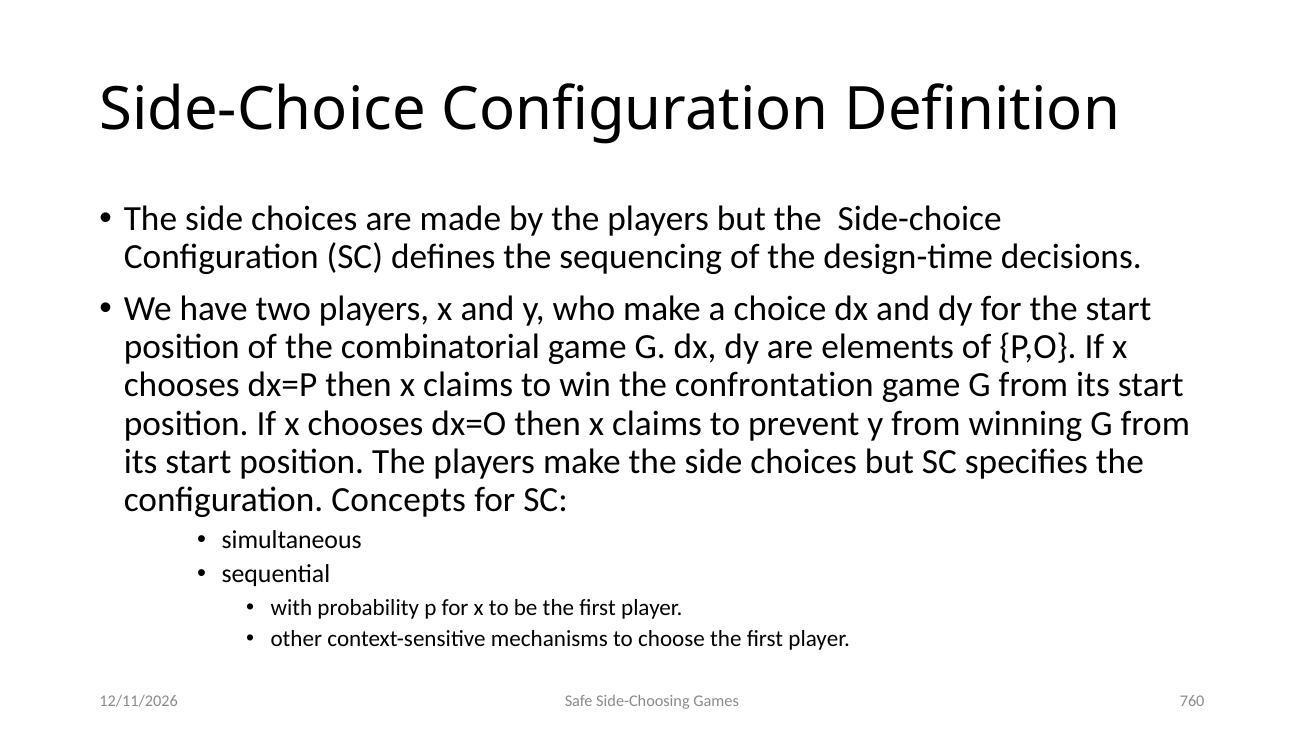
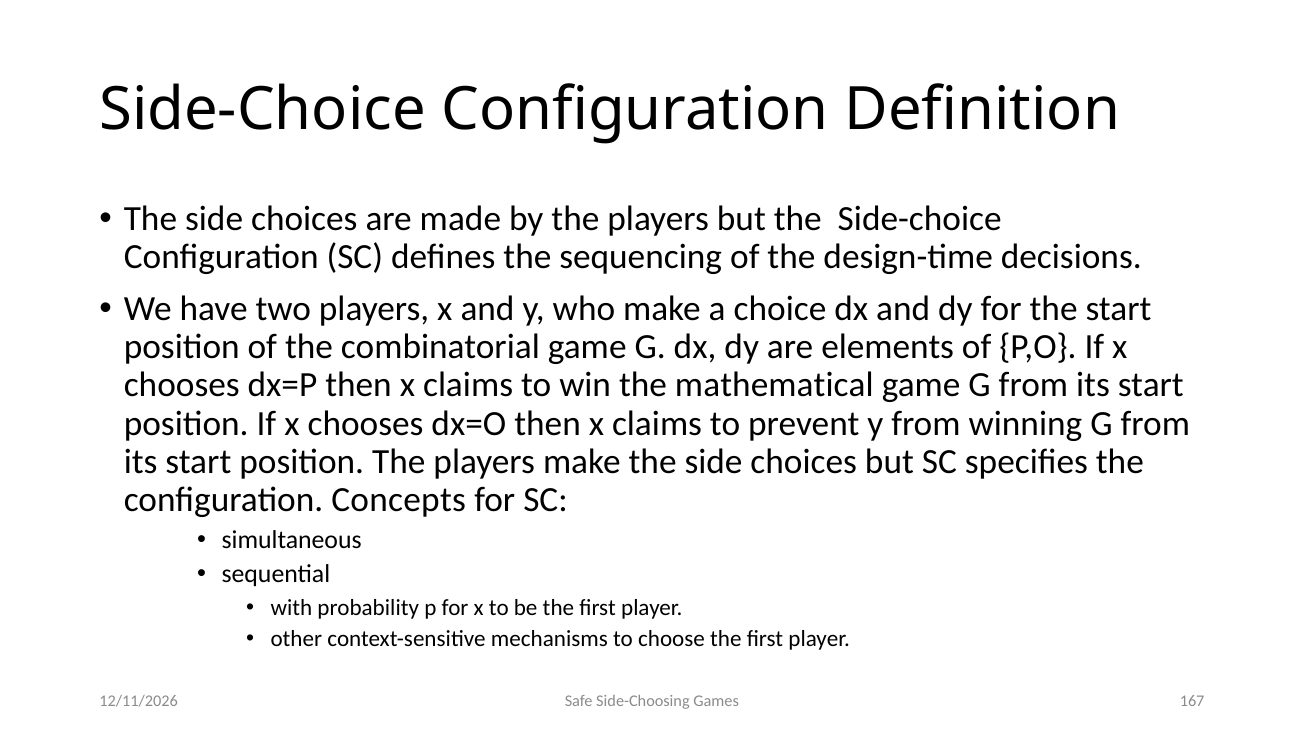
confrontation: confrontation -> mathematical (774, 385)
760: 760 -> 167 (1192, 700)
